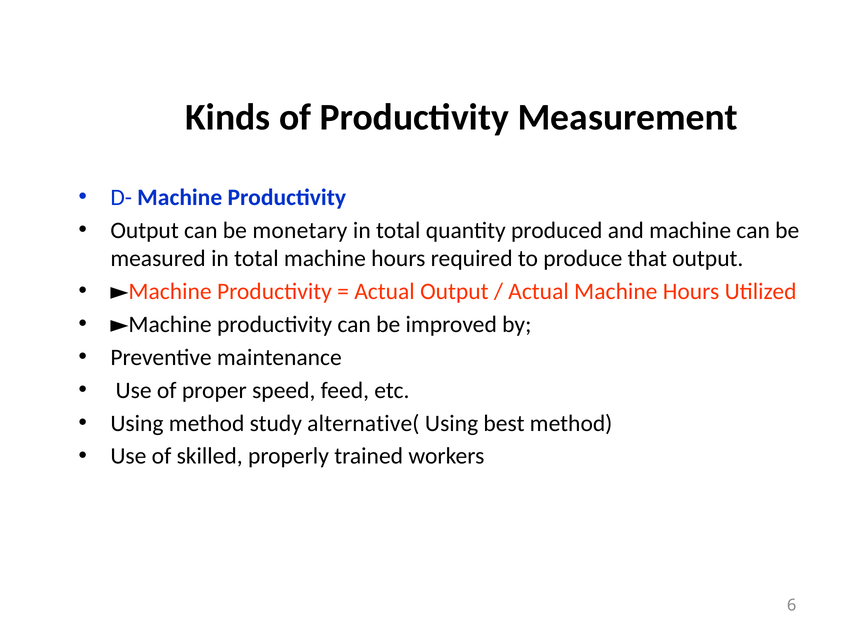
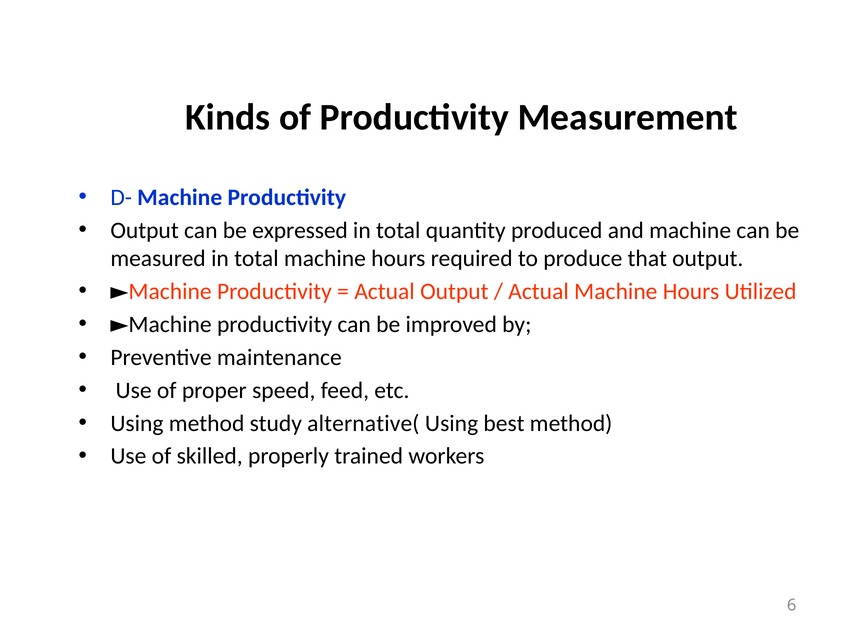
monetary: monetary -> expressed (300, 230)
